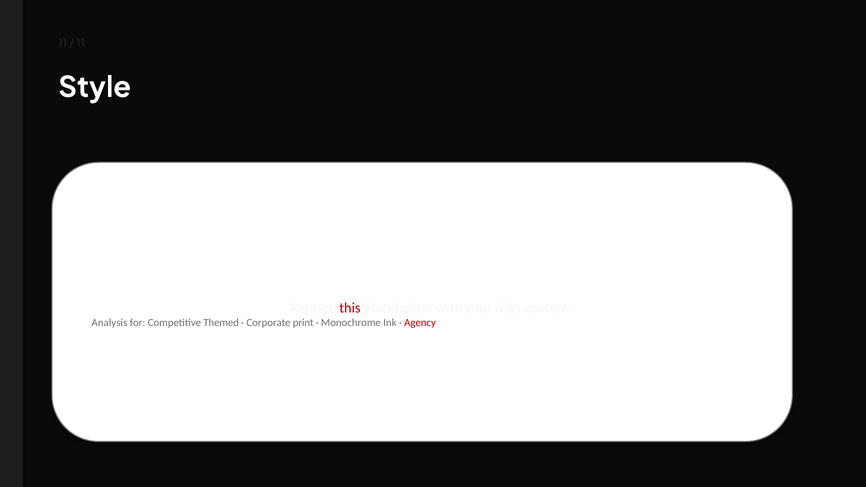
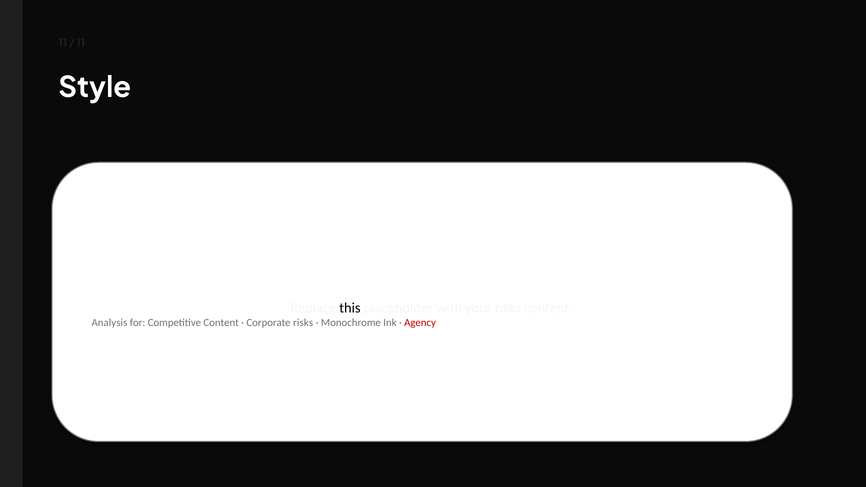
this colour: red -> black (350, 308)
Competitive Themed: Themed -> Content (221, 323)
Corporate print: print -> risks (303, 323)
